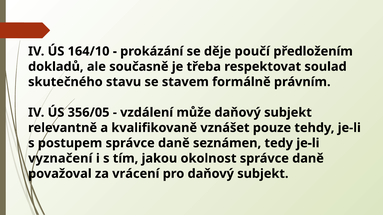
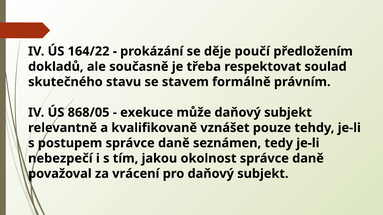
164/10: 164/10 -> 164/22 (89, 51)
356/05: 356/05 -> 868/05 (89, 113)
vzdálení: vzdálení -> exekuce (147, 113)
vyznačení: vyznačení -> nebezpečí (60, 159)
